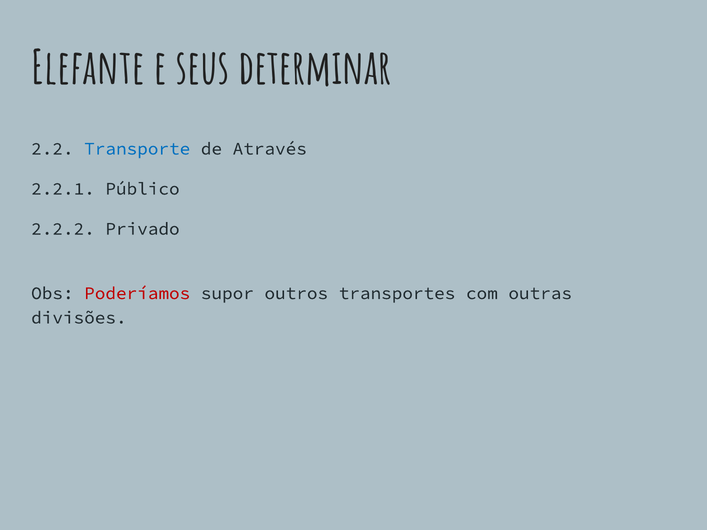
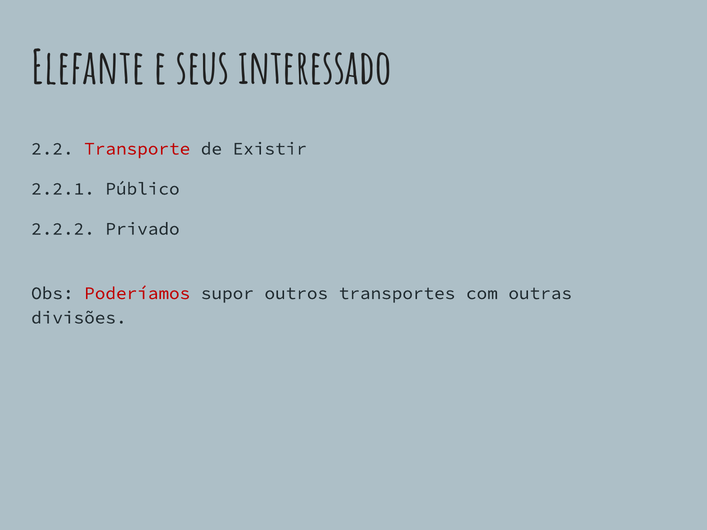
determinar: determinar -> interessado (315, 69)
Transporte colour: blue -> red (137, 149)
Através: Através -> Existir (270, 149)
